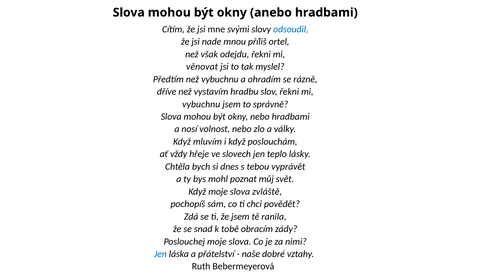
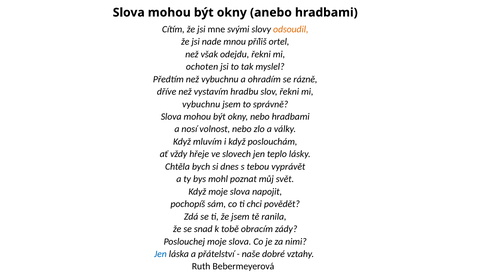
odsoudil colour: blue -> orange (291, 29)
věnovat: věnovat -> ochoten (202, 67)
zvláště: zvláště -> napojit (267, 192)
